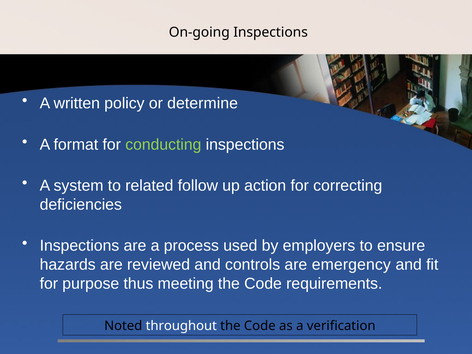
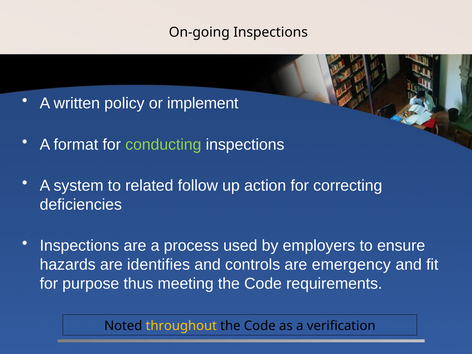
determine: determine -> implement (203, 103)
reviewed: reviewed -> identifies (159, 265)
throughout colour: white -> yellow (181, 326)
